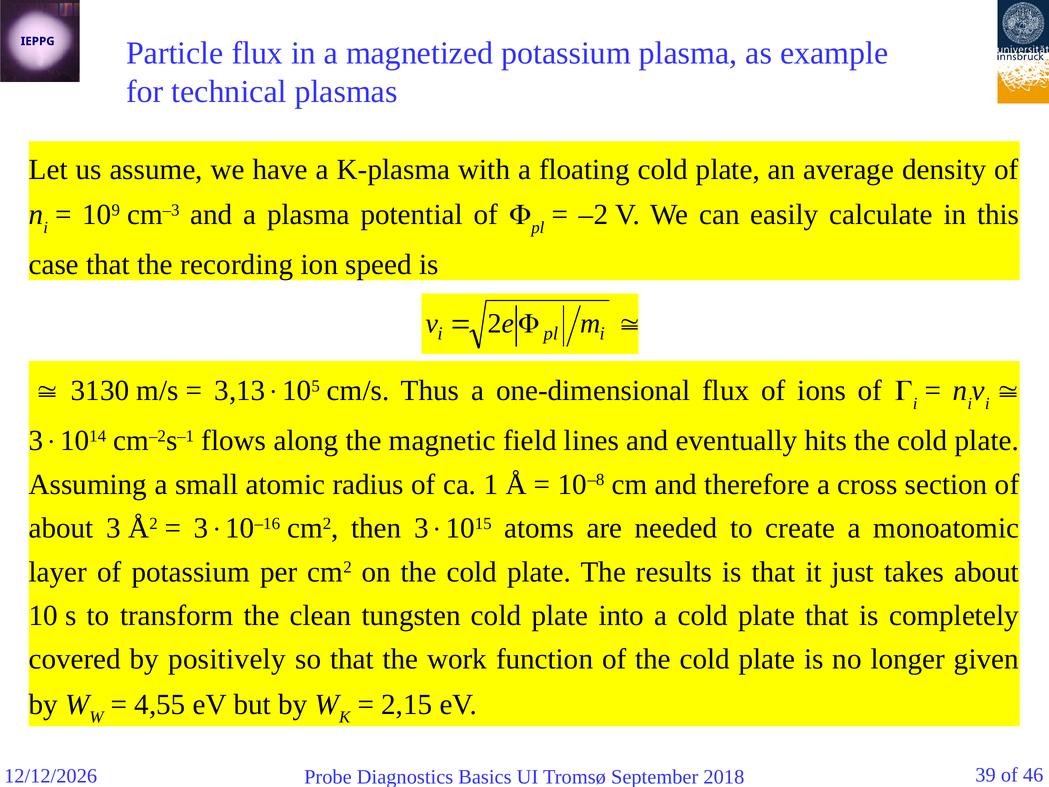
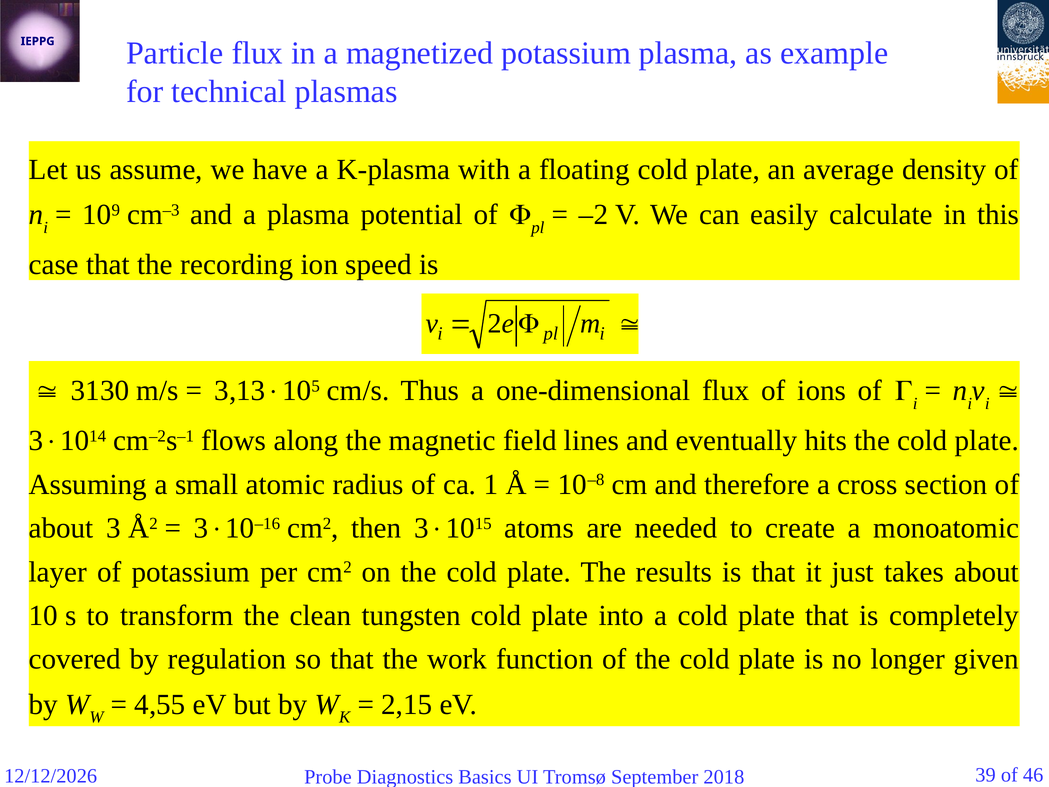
positively: positively -> regulation (227, 659)
